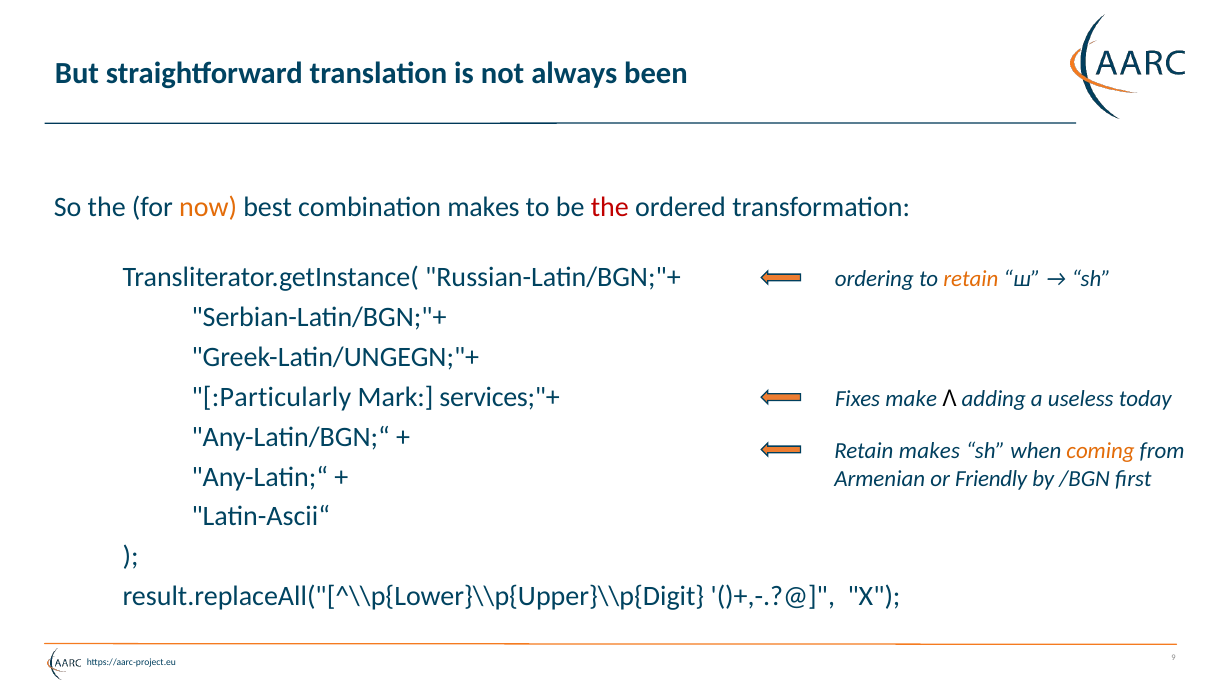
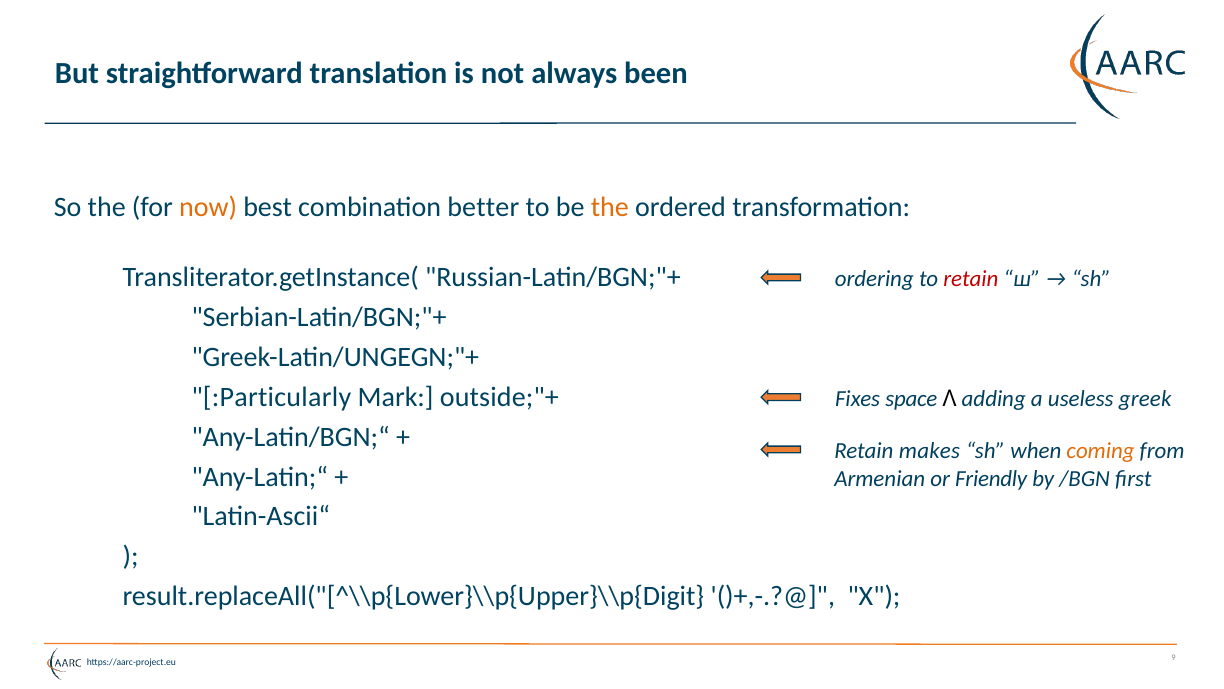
combination makes: makes -> better (483, 207)
the colour: red -> orange (610, 207)
retain colour: orange -> red (971, 279)
services;"+: services;"+ -> outside;"+ (499, 397)
make: make -> space (911, 398)
today: today -> greek (1145, 398)
